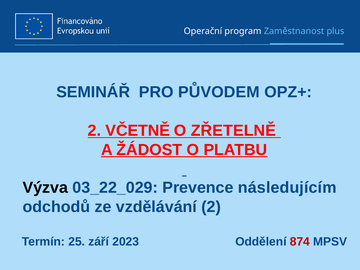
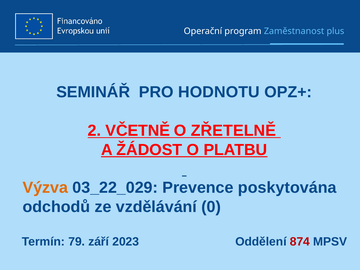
PŮVODEM: PŮVODEM -> HODNOTU (219, 92)
Výzva colour: black -> orange (45, 188)
následujícím: následujícím -> poskytována (287, 188)
vzdělávání 2: 2 -> 0 (211, 207)
25: 25 -> 79 (77, 242)
